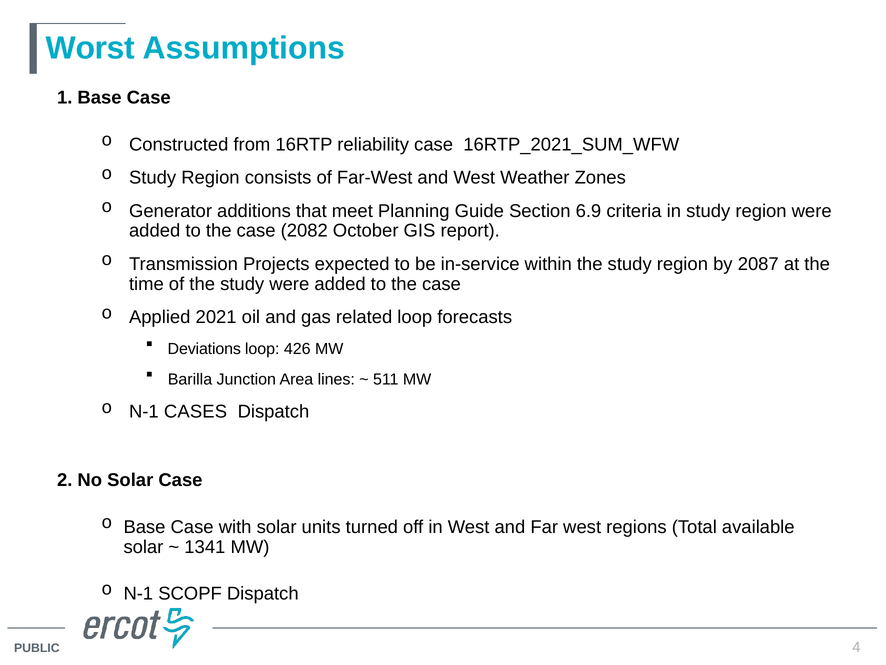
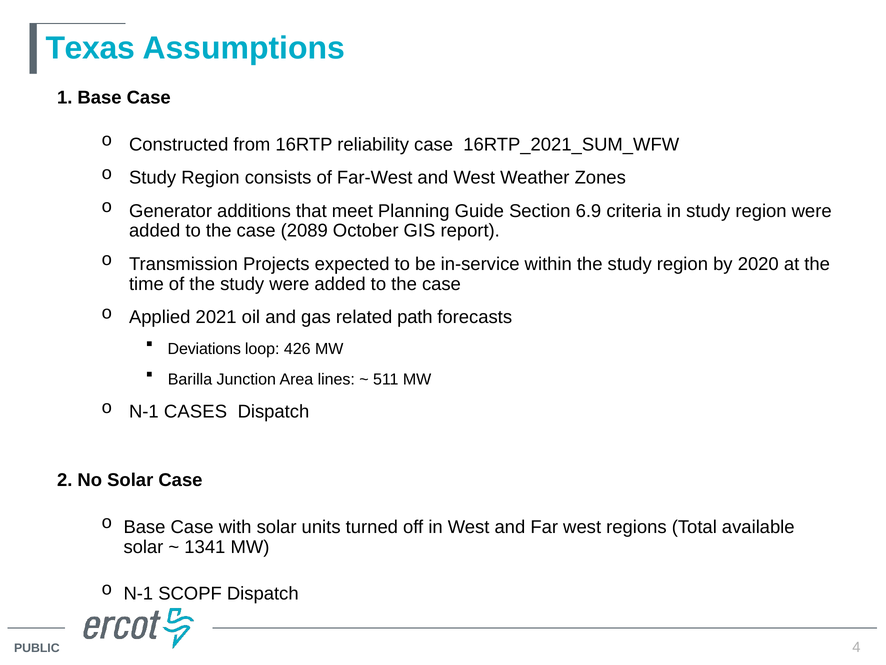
Worst: Worst -> Texas (90, 48)
2082: 2082 -> 2089 (304, 231)
2087: 2087 -> 2020 (758, 264)
related loop: loop -> path (415, 317)
